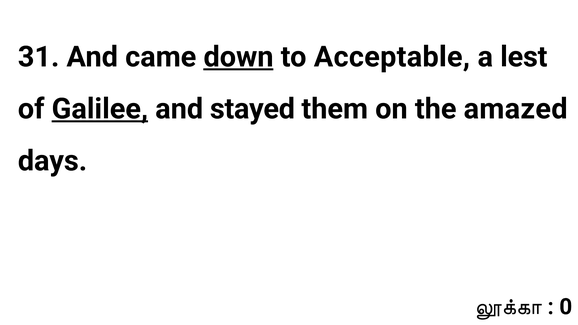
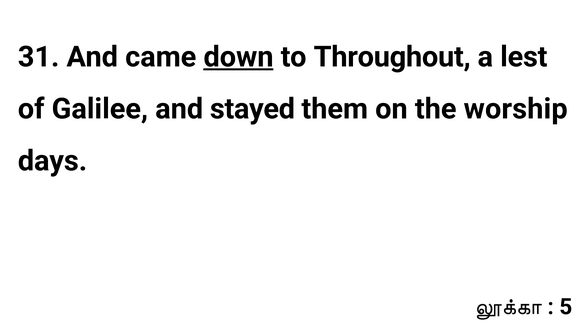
Acceptable: Acceptable -> Throughout (392, 57)
Galilee underline: present -> none (100, 109)
amazed: amazed -> worship (516, 109)
0: 0 -> 5 (566, 307)
